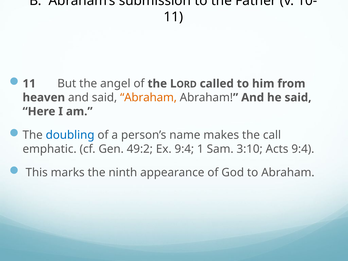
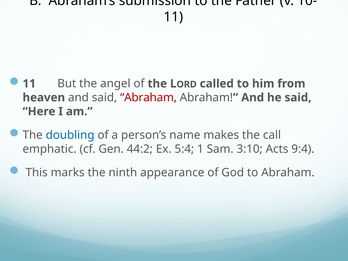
Abraham colour: orange -> red (149, 98)
49:2: 49:2 -> 44:2 (140, 149)
Ex 9:4: 9:4 -> 5:4 (184, 149)
